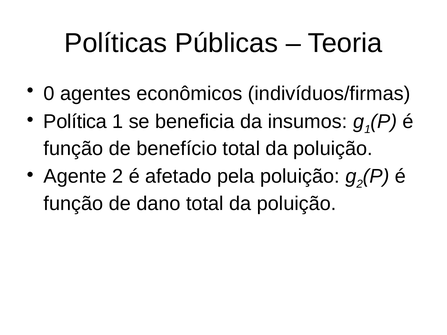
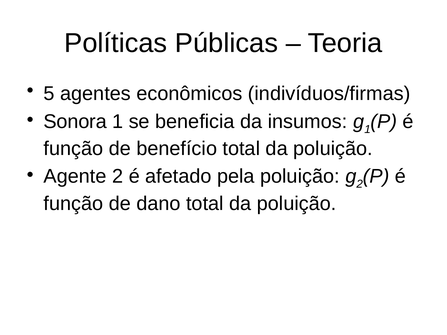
0: 0 -> 5 (49, 94)
Política: Política -> Sonora (75, 122)
